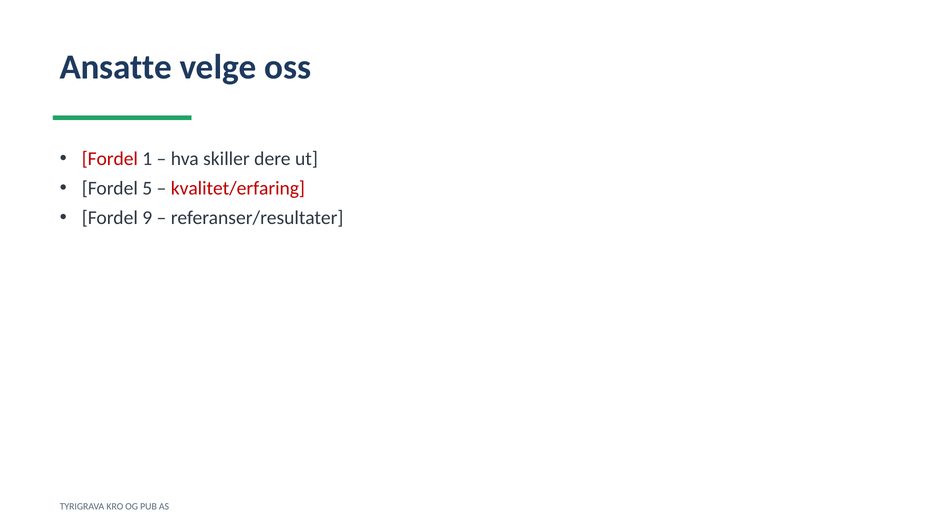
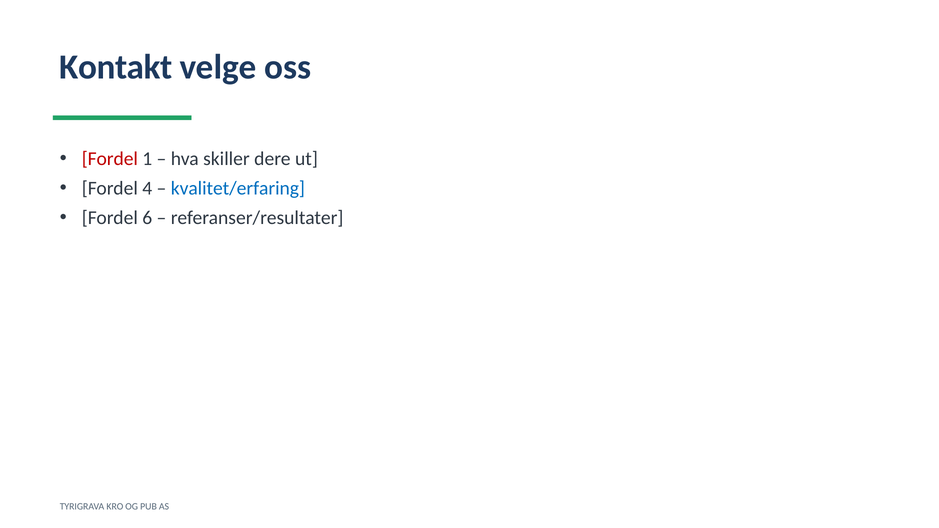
Ansatte: Ansatte -> Kontakt (116, 67)
5: 5 -> 4 (147, 188)
kvalitet/erfaring colour: red -> blue (238, 188)
9: 9 -> 6 (147, 218)
